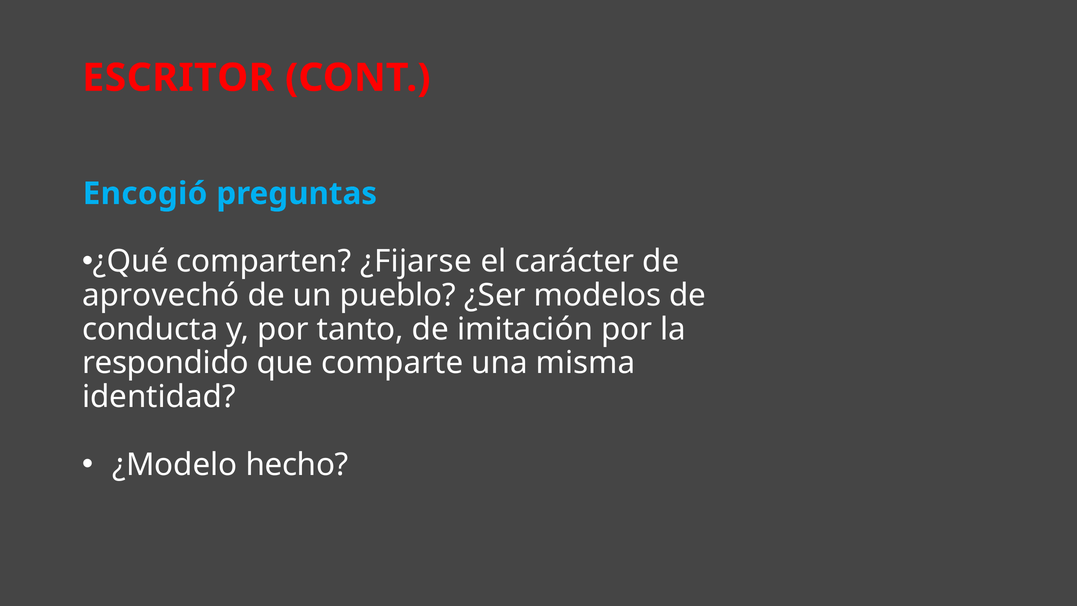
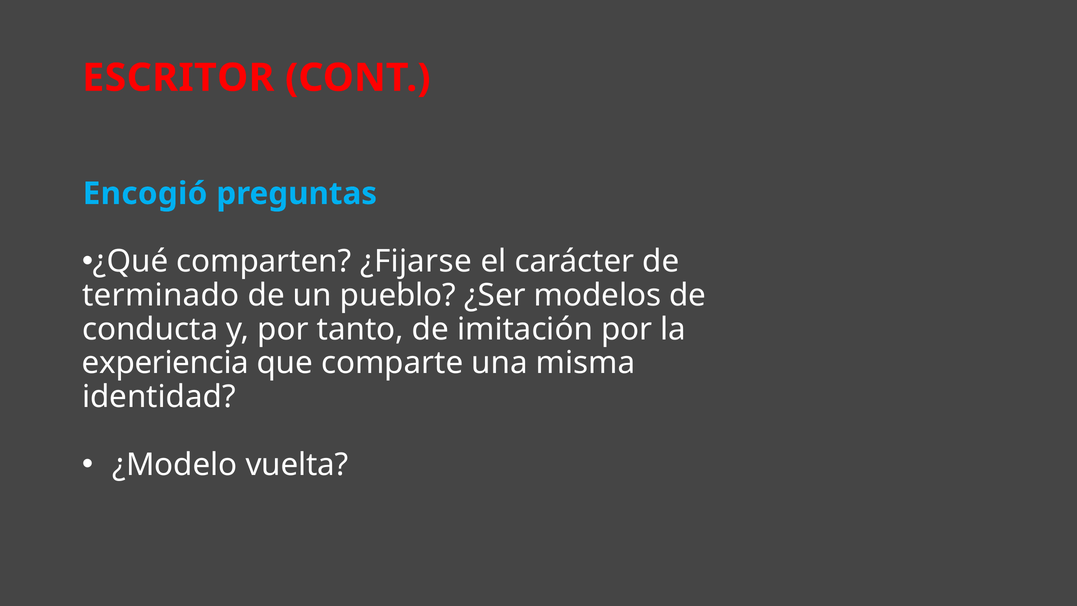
aprovechó: aprovechó -> terminado (161, 295)
respondido: respondido -> experiencia (165, 363)
hecho: hecho -> vuelta (297, 465)
